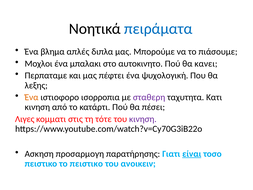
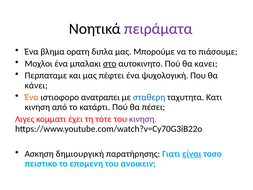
πειράματα colour: blue -> purple (158, 29)
απλές: απλές -> ορατη (78, 52)
στο underline: none -> present (110, 64)
λεξης: λεξης -> κάνει (36, 85)
ισορροπια: ισορροπια -> ανατραπει (100, 97)
σταθερη colour: purple -> blue (149, 97)
στις: στις -> έχει (75, 119)
προσαρμογη: προσαρμογη -> δημιουργική (80, 154)
το πειστικο: πειστικο -> επομενη (86, 163)
